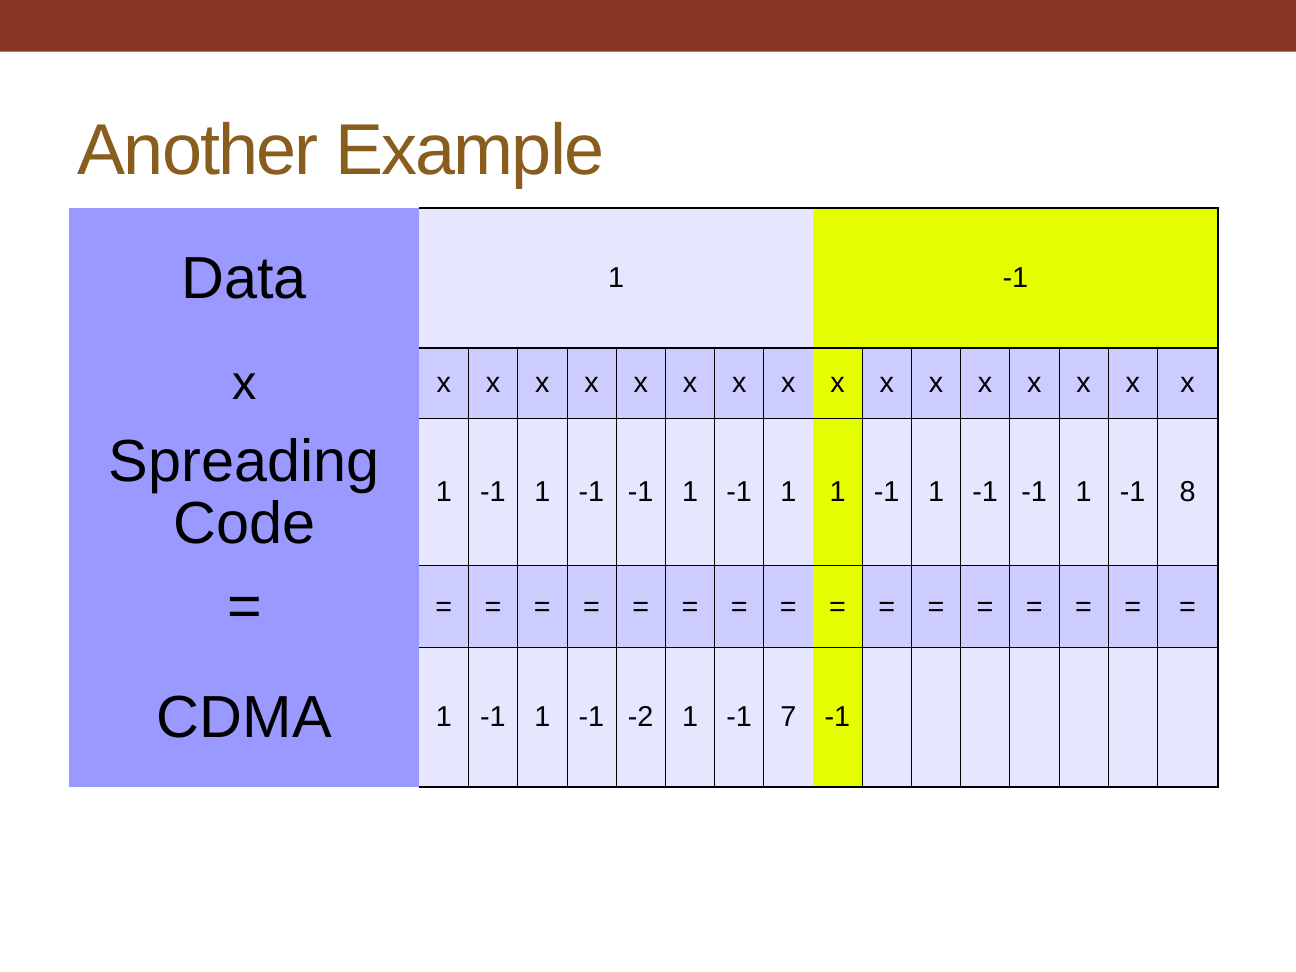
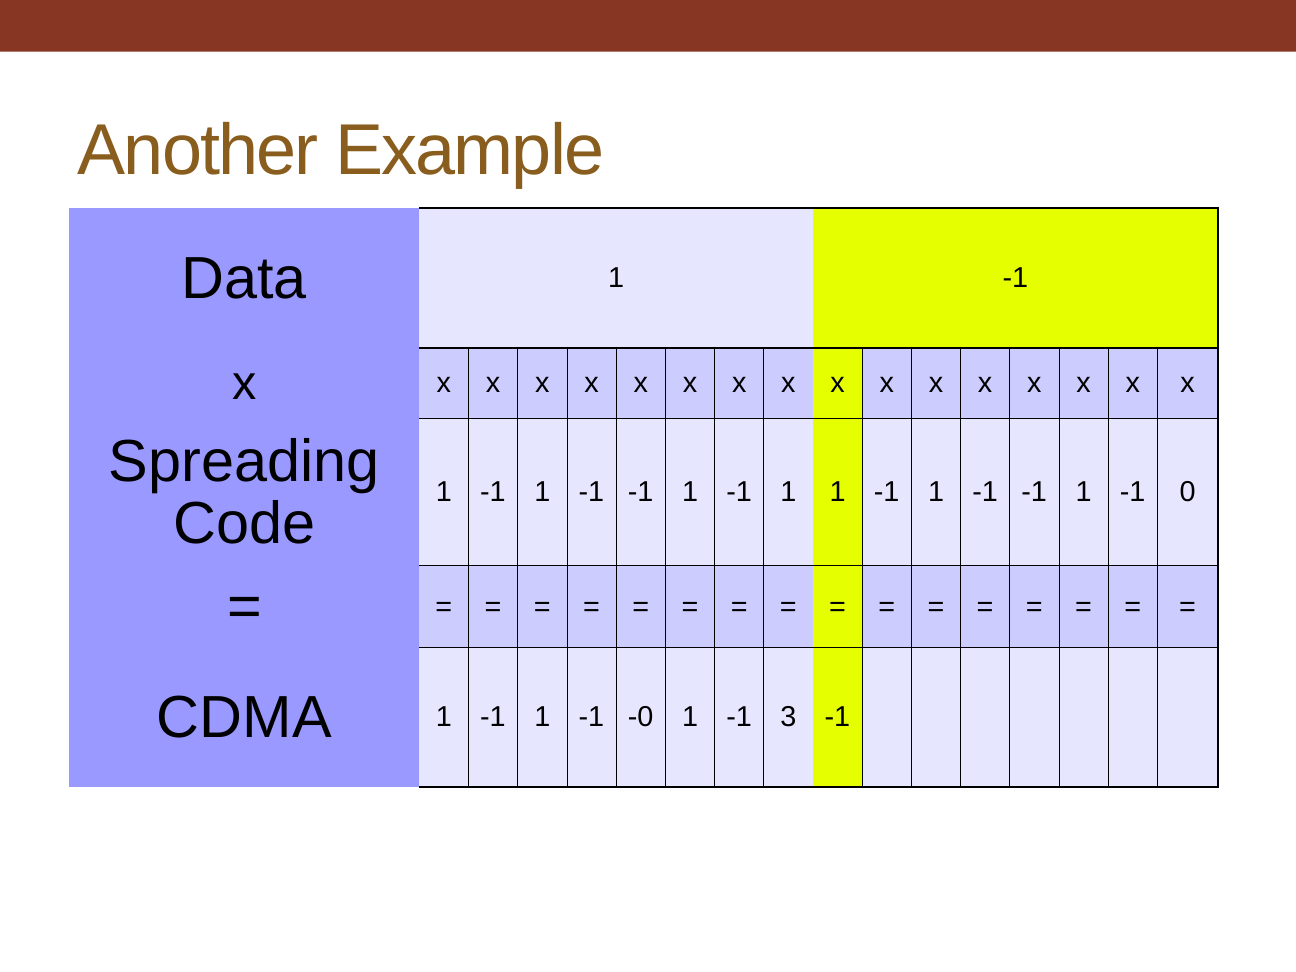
8: 8 -> 0 (1188, 492)
-2: -2 -> -0 (641, 717)
7: 7 -> 3 (788, 717)
